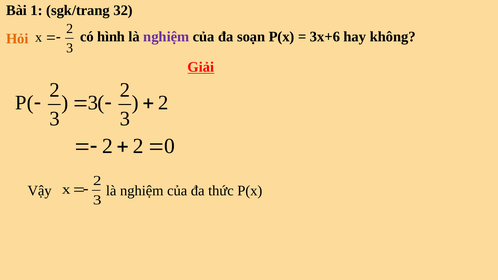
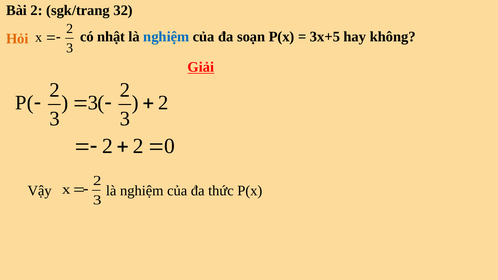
Bài 1: 1 -> 2 (37, 10)
hình: hình -> nhật (111, 37)
nghiệm colour: purple -> blue (166, 37)
3x+6: 3x+6 -> 3x+5 (325, 37)
